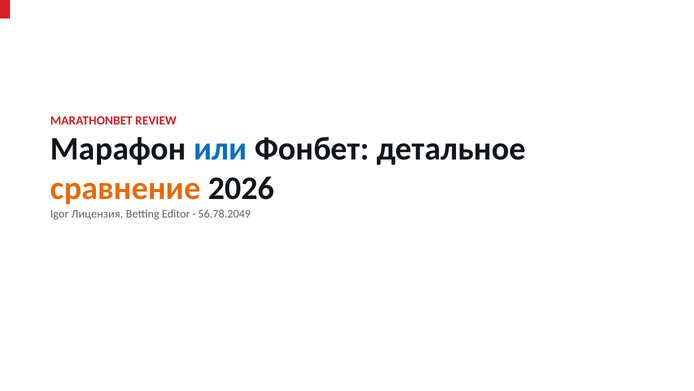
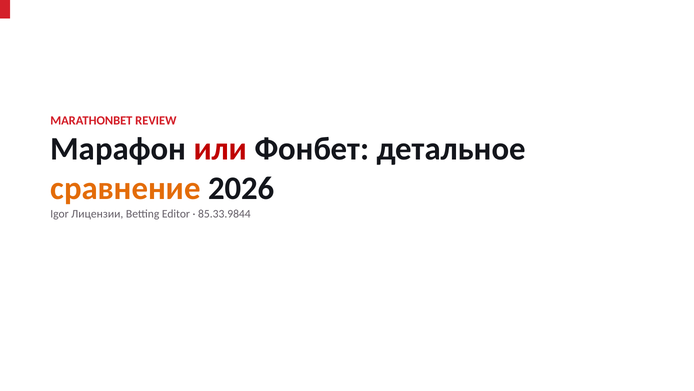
или colour: blue -> red (220, 149)
Лицензия: Лицензия -> Лицензии (97, 213)
56.78.2049: 56.78.2049 -> 85.33.9844 (224, 213)
